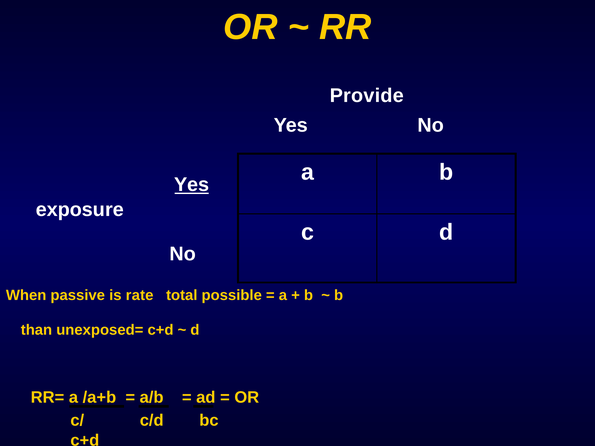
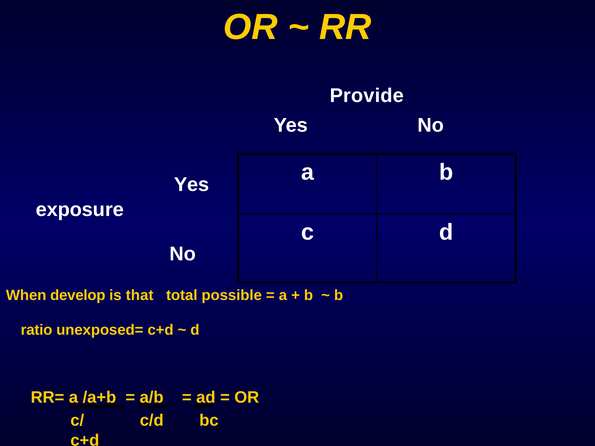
Yes underline: present -> none (192, 185)
passive: passive -> develop (78, 296)
rate: rate -> that (140, 296)
than: than -> ratio (37, 330)
